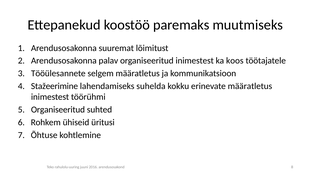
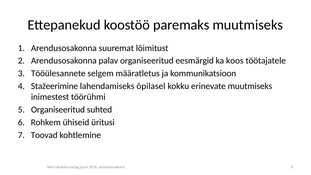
organiseeritud inimestest: inimestest -> eesmärgid (195, 61)
suhelda: suhelda -> õpilasel (151, 86)
erinevate määratletus: määratletus -> muutmiseks (250, 86)
Õhtuse: Õhtuse -> Toovad (44, 135)
